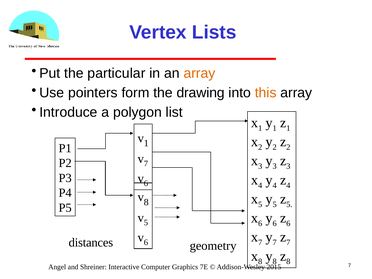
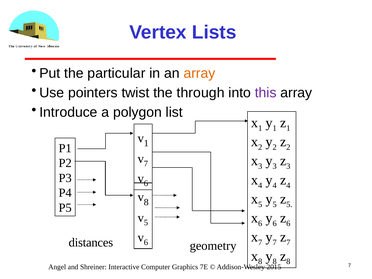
form: form -> twist (135, 93)
drawing: drawing -> through (201, 93)
this colour: orange -> purple (266, 93)
